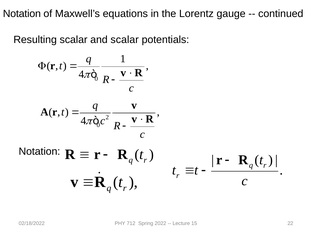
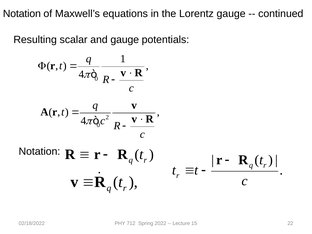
and scalar: scalar -> gauge (125, 40)
